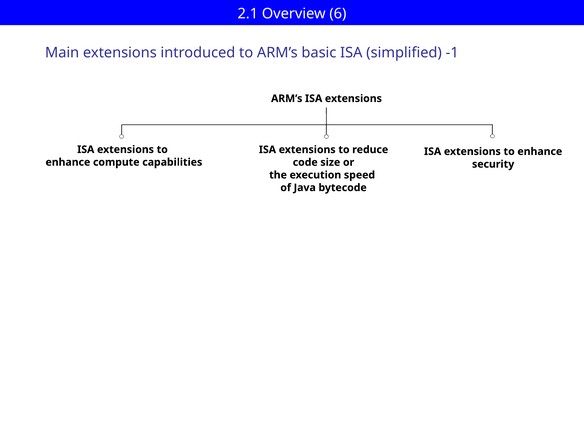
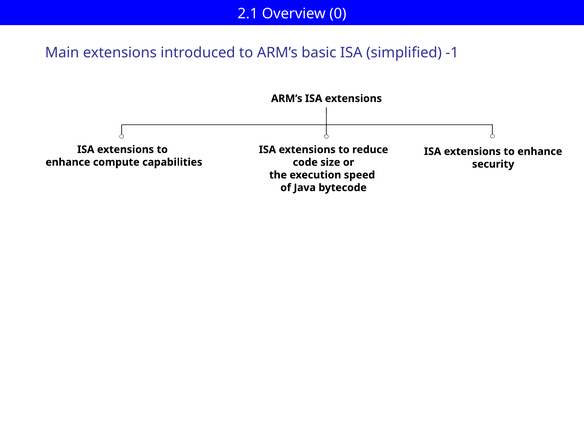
6: 6 -> 0 (338, 14)
